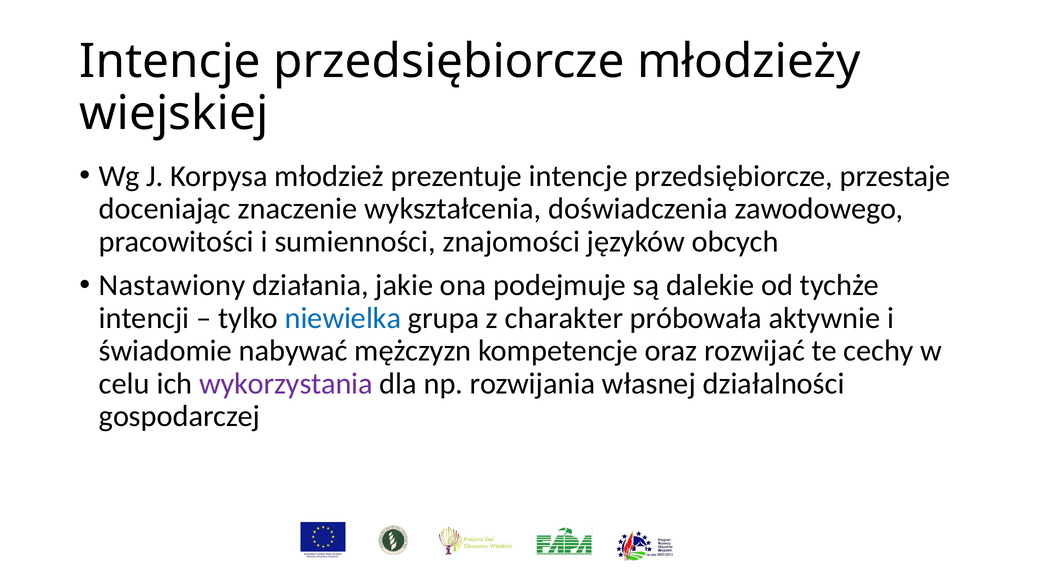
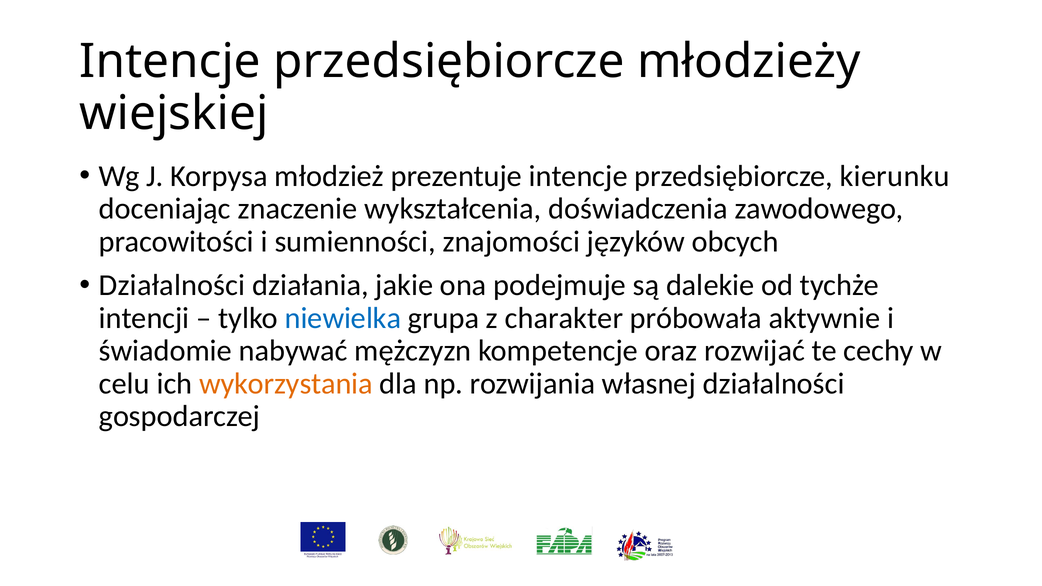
przestaje: przestaje -> kierunku (895, 176)
Nastawiony: Nastawiony -> Działalności (172, 285)
wykorzystania colour: purple -> orange (286, 384)
